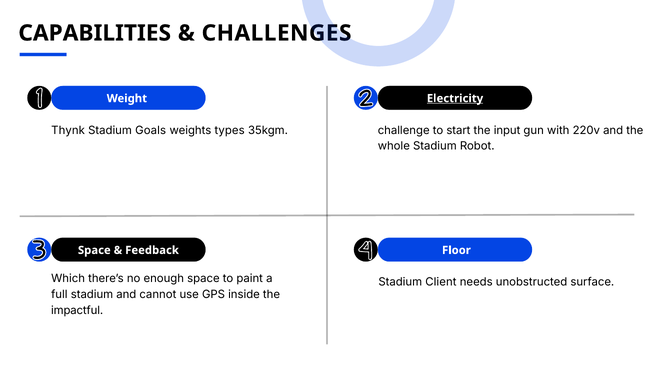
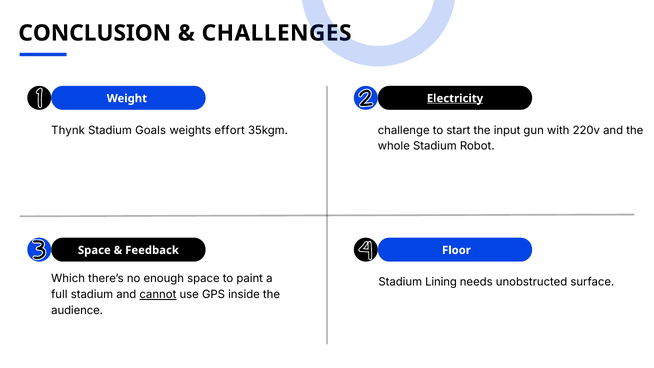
CAPABILITIES: CAPABILITIES -> CONCLUSION (95, 33)
types: types -> effort (230, 130)
Client: Client -> Lining (441, 282)
cannot underline: none -> present (158, 294)
impactful: impactful -> audience (77, 310)
